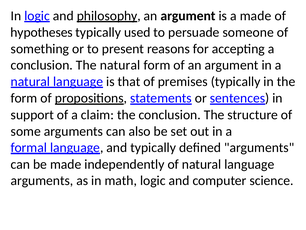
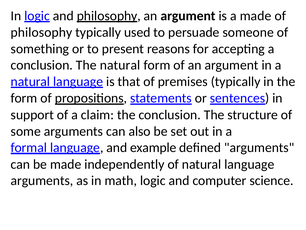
hypotheses: hypotheses -> philosophy (41, 32)
and typically: typically -> example (153, 147)
